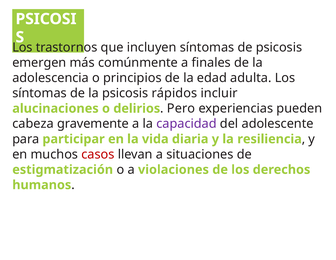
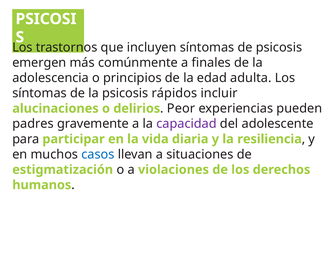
Pero: Pero -> Peor (181, 108)
cabeza: cabeza -> padres (33, 124)
casos colour: red -> blue (98, 154)
